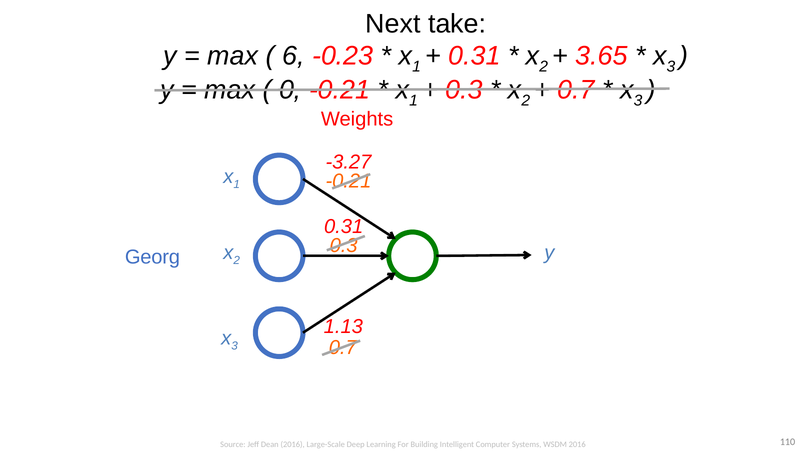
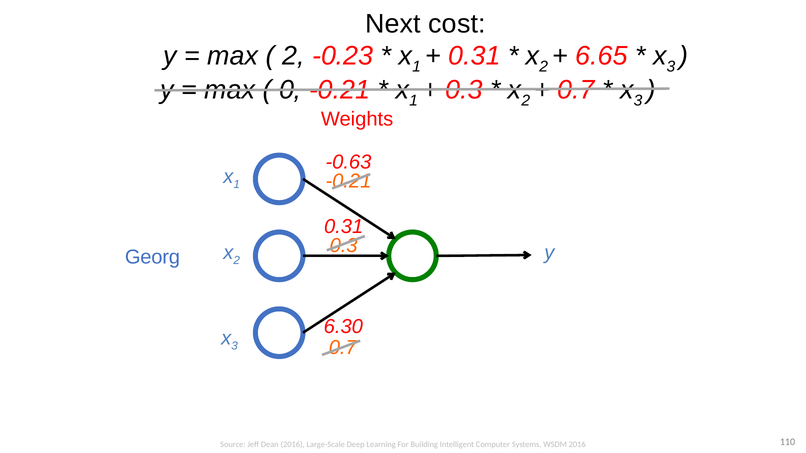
take: take -> cost (457, 24)
6: 6 -> 2 (293, 56)
3.65: 3.65 -> 6.65 (602, 56)
-3.27: -3.27 -> -0.63 (348, 162)
1.13: 1.13 -> 6.30 (343, 327)
